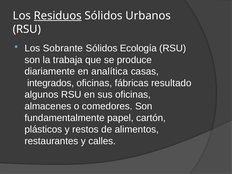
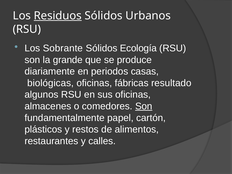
trabaja: trabaja -> grande (68, 60)
analítica: analítica -> periodos (110, 71)
integrados: integrados -> biológicas (51, 83)
Son underline: none -> present (144, 106)
